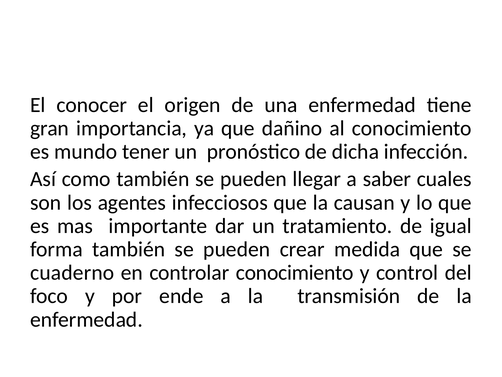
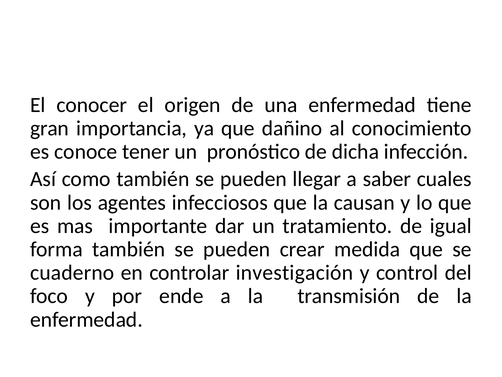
mundo: mundo -> conoce (86, 152)
controlar conocimiento: conocimiento -> investigación (295, 272)
